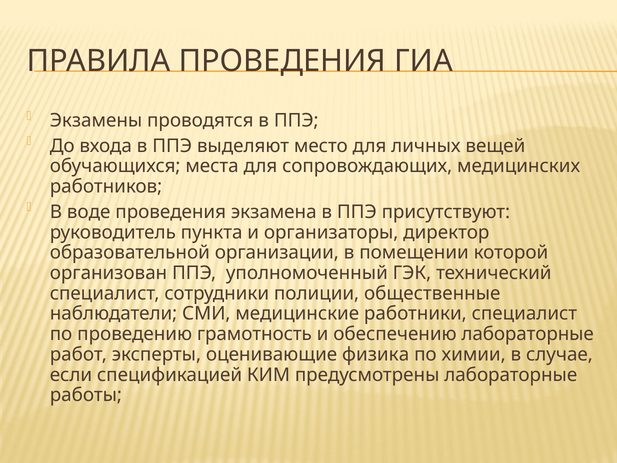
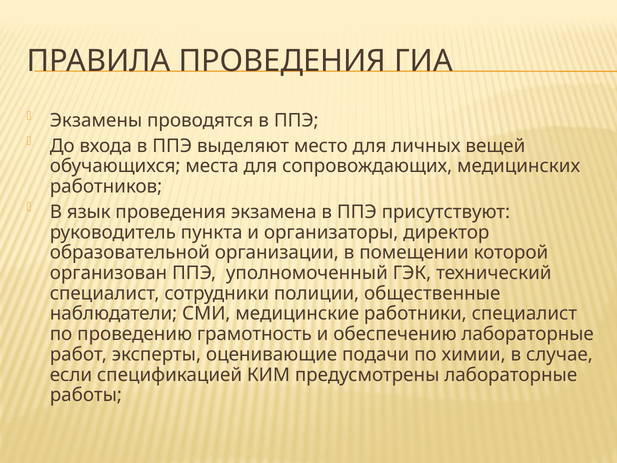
воде: воде -> язык (89, 212)
физика: физика -> подачи (376, 354)
